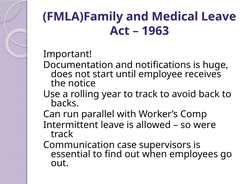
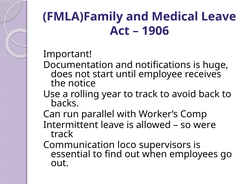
1963: 1963 -> 1906 (155, 31)
case: case -> loco (127, 145)
